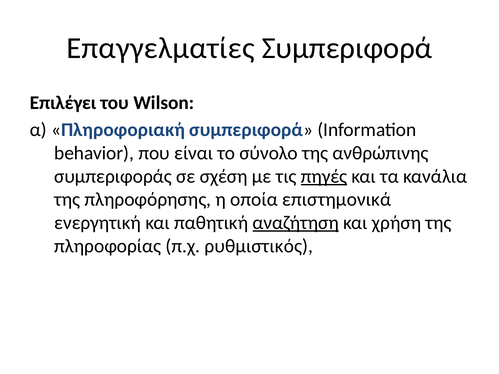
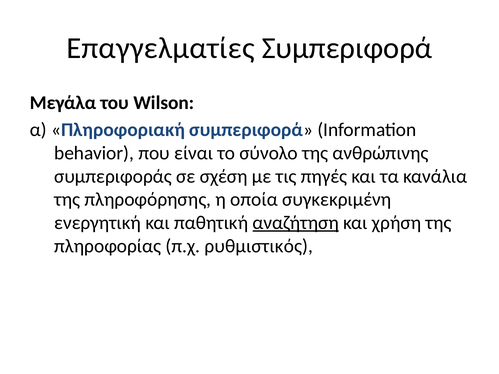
Επιλέγει: Επιλέγει -> Μεγάλα (63, 103)
πηγές underline: present -> none (324, 176)
επιστημονικά: επιστημονικά -> συγκεκριμένη (337, 200)
